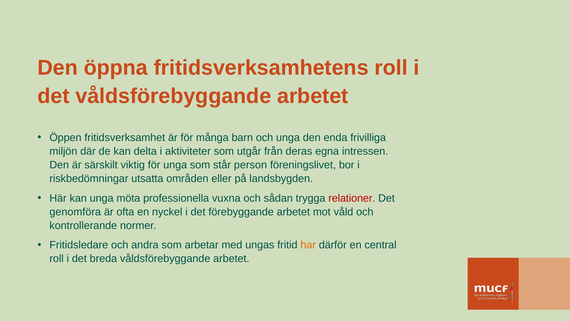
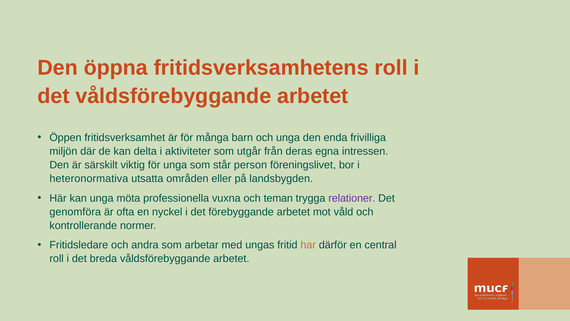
riskbedömningar: riskbedömningar -> heteronormativa (89, 178)
sådan: sådan -> teman (278, 198)
relationer colour: red -> purple (352, 198)
